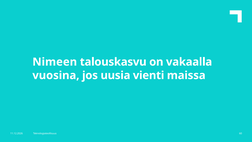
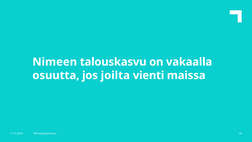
vuosina: vuosina -> osuutta (56, 75)
uusia: uusia -> joilta (115, 75)
